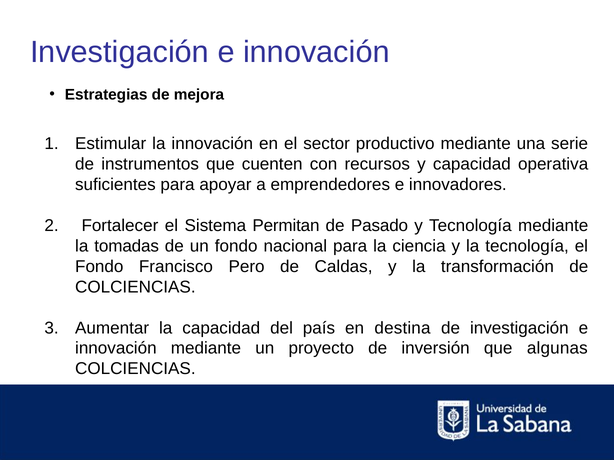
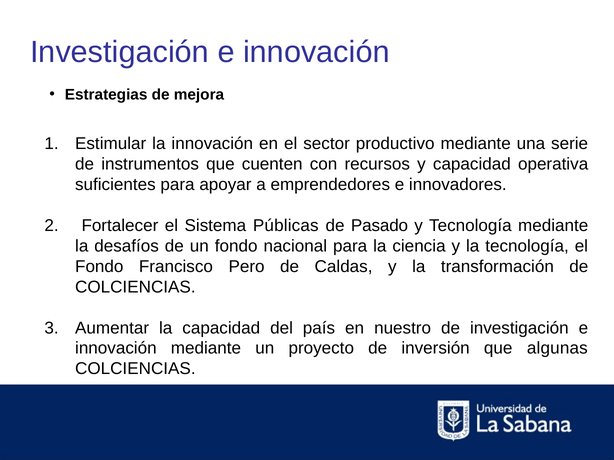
Permitan: Permitan -> Públicas (286, 226)
tomadas: tomadas -> desafíos (127, 246)
destina: destina -> nuestro (403, 328)
